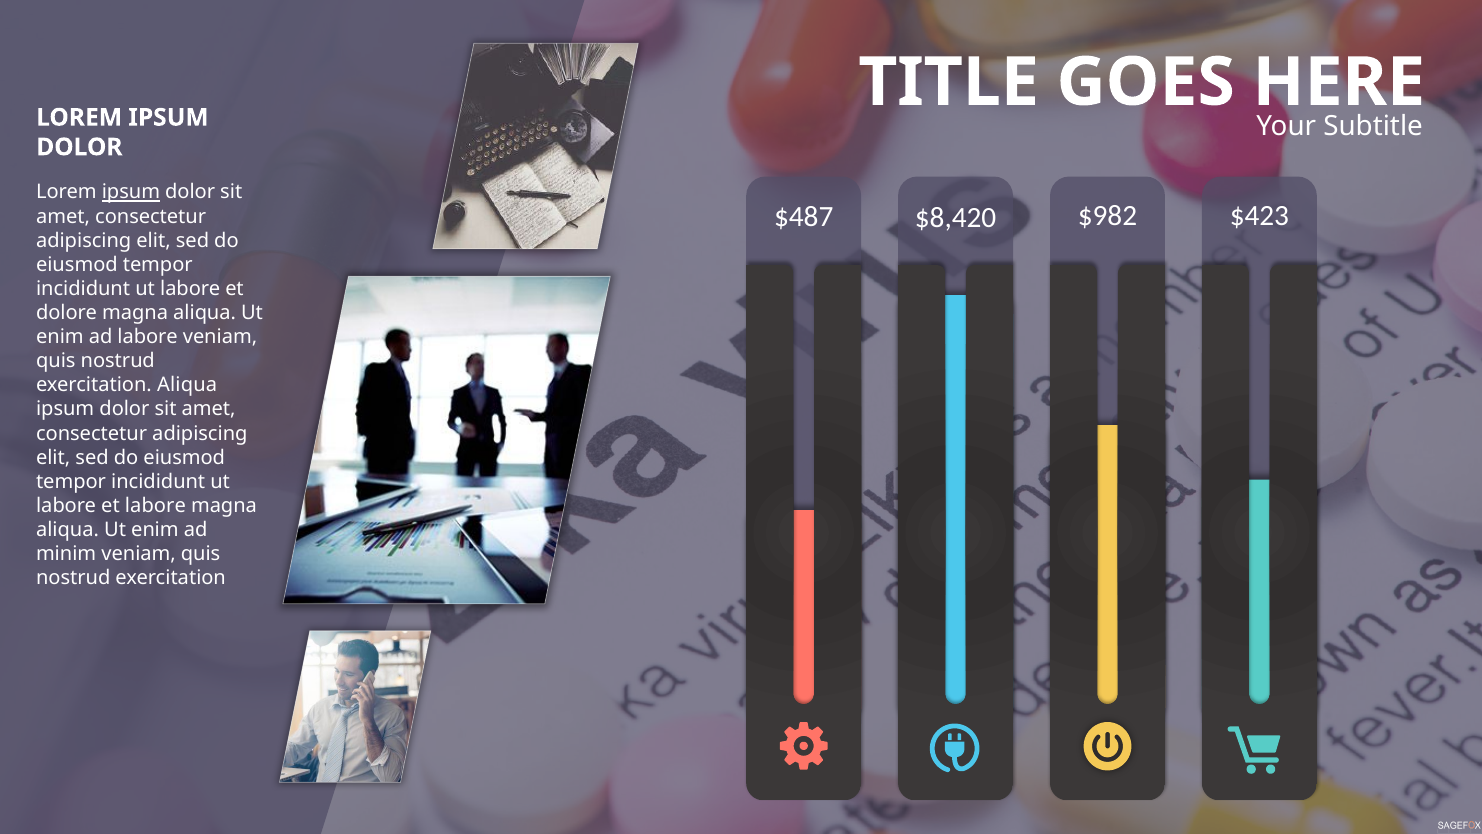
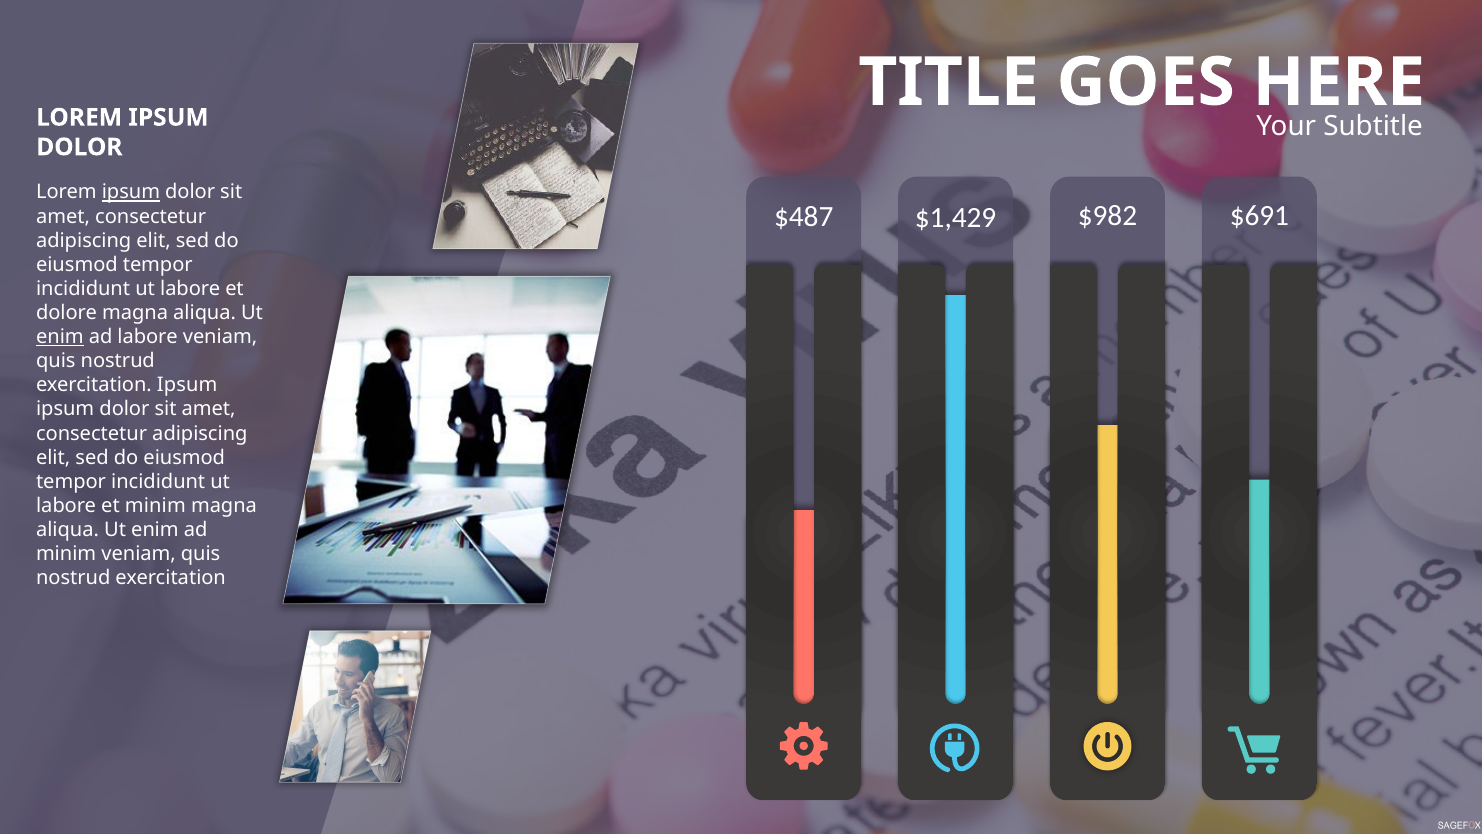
$8,420: $8,420 -> $1,429 (956, 218)
$423: $423 -> $691 (1259, 215)
enim underline: none -> present (60, 337)
exercitation Aliqua: Aliqua -> Ipsum (187, 385)
et labore: labore -> minim (155, 506)
